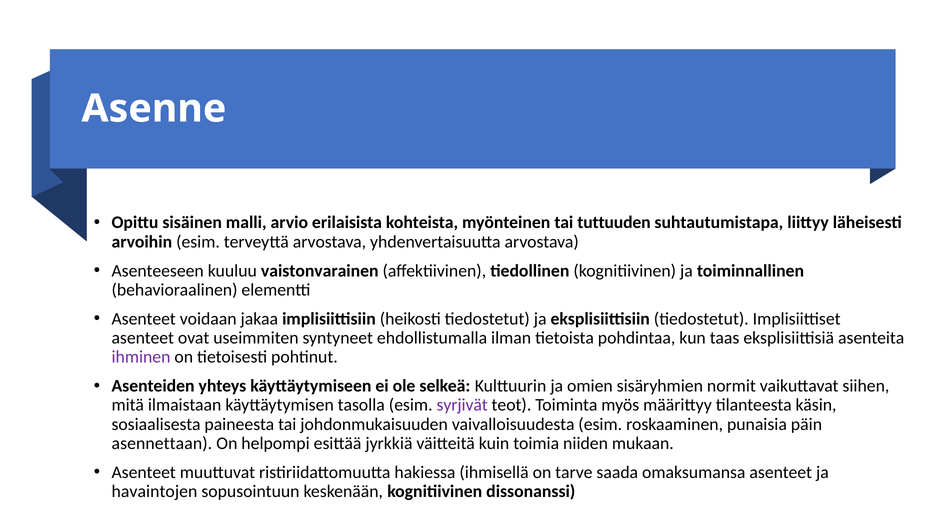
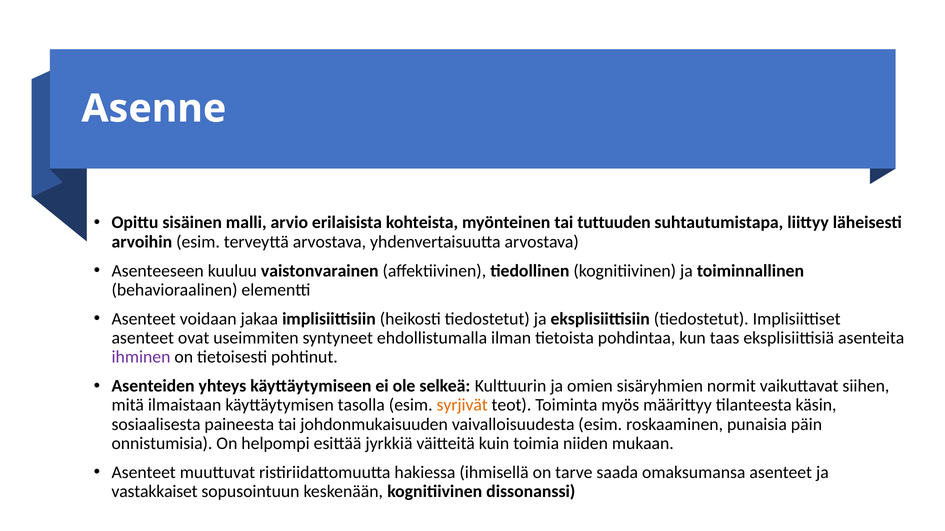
syrjivät colour: purple -> orange (462, 406)
asennettaan: asennettaan -> onnistumisia (162, 444)
havaintojen: havaintojen -> vastakkaiset (155, 492)
